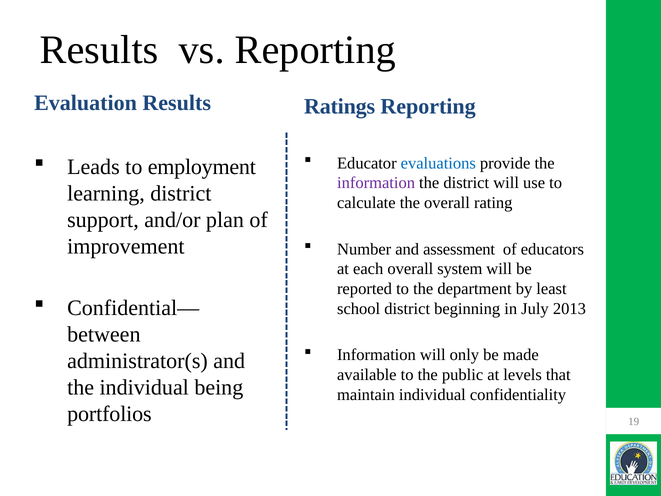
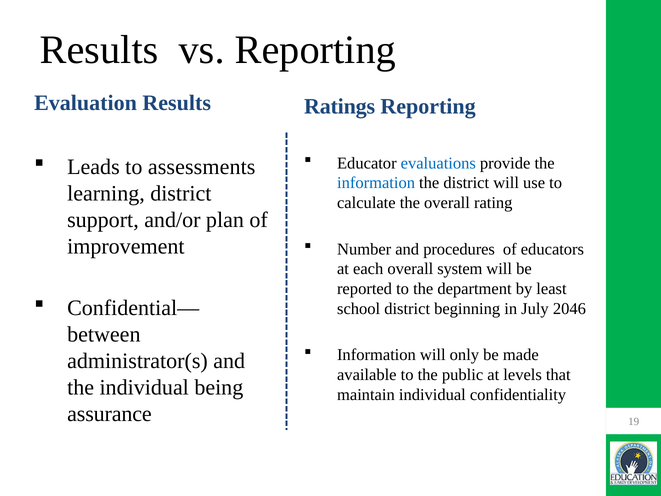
employment: employment -> assessments (202, 167)
information colour: purple -> blue (376, 183)
assessment: assessment -> procedures (459, 249)
2013: 2013 -> 2046 (569, 309)
portfolios: portfolios -> assurance (109, 414)
